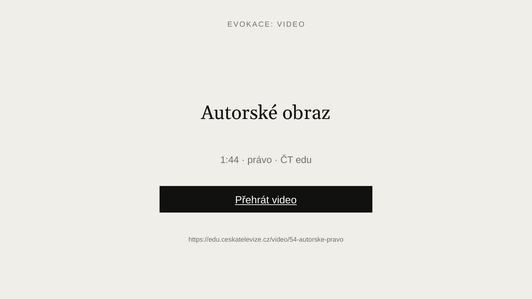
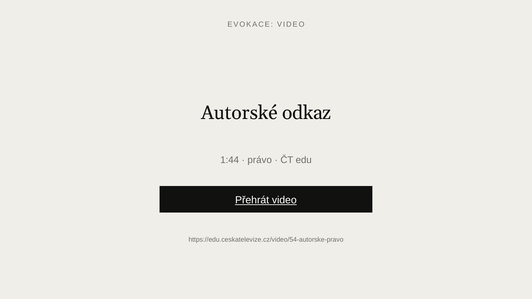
obraz: obraz -> odkaz (307, 113)
